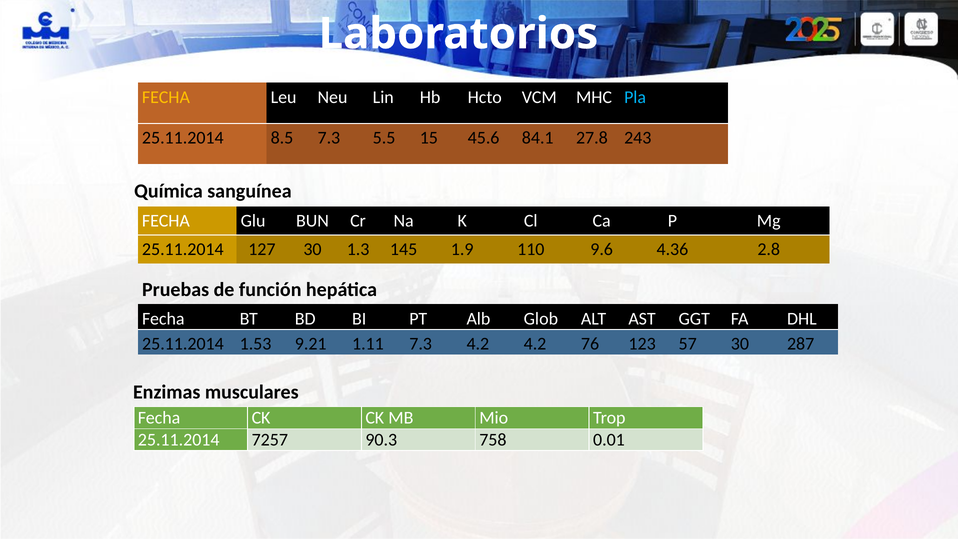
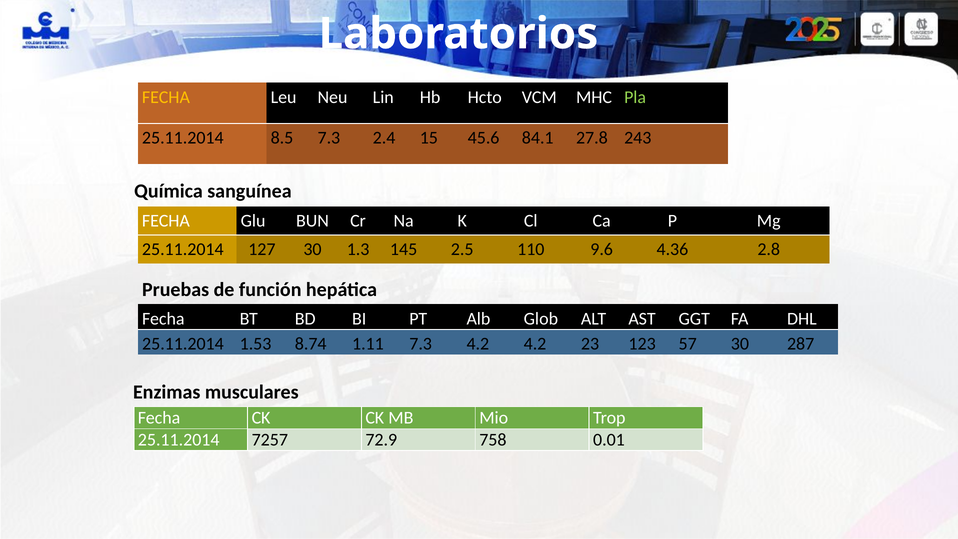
Pla colour: light blue -> light green (635, 97)
5.5: 5.5 -> 2.4 (384, 138)
1.9: 1.9 -> 2.5 (462, 249)
9.21: 9.21 -> 8.74 (311, 344)
76: 76 -> 23 (590, 344)
90.3: 90.3 -> 72.9 (381, 440)
